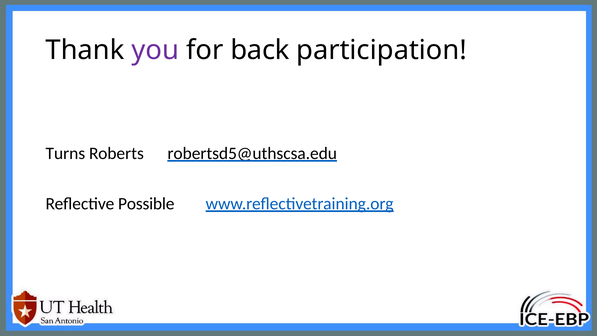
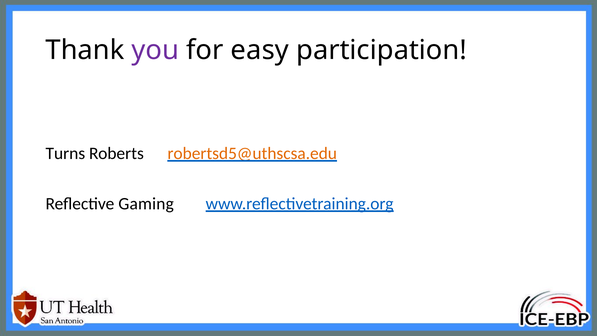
back: back -> easy (260, 50)
robertsd5@uthscsa.edu colour: black -> orange (252, 153)
Possible: Possible -> Gaming (146, 204)
